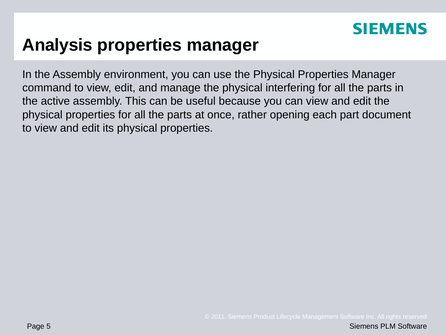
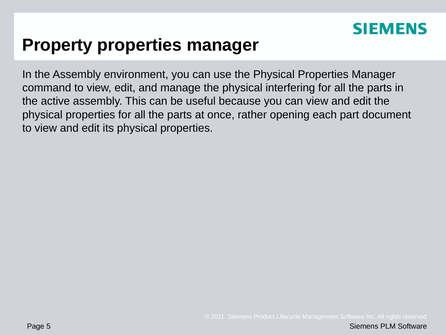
Analysis: Analysis -> Property (57, 45)
